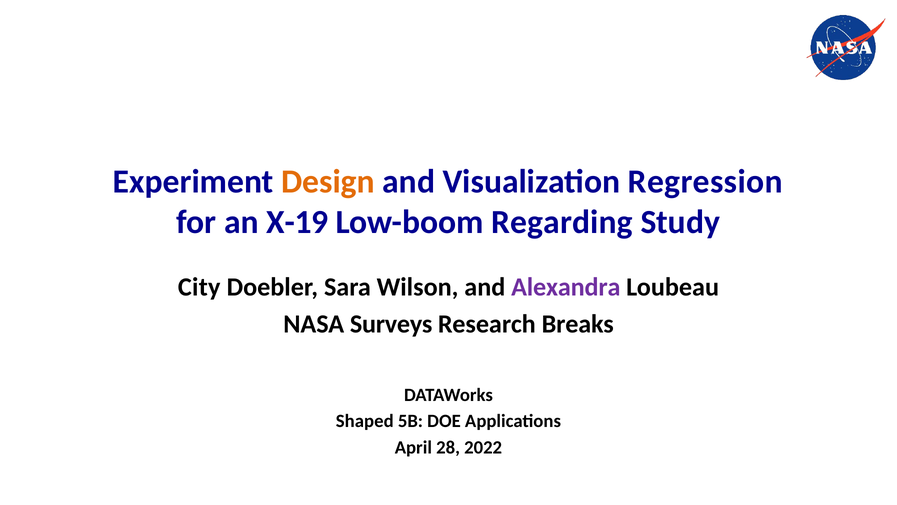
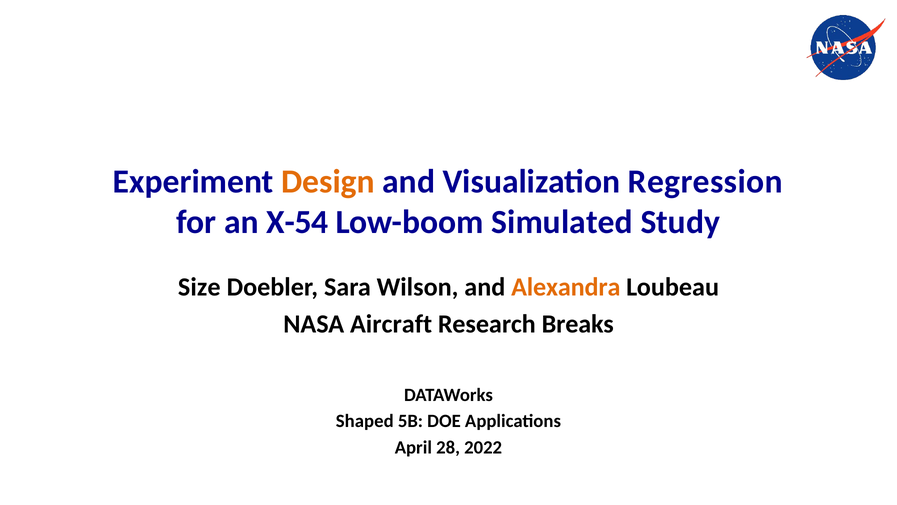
X-19: X-19 -> X-54 (297, 222)
Regarding: Regarding -> Simulated (562, 222)
City: City -> Size (199, 287)
Alexandra colour: purple -> orange (566, 287)
Surveys: Surveys -> Aircraft (391, 324)
